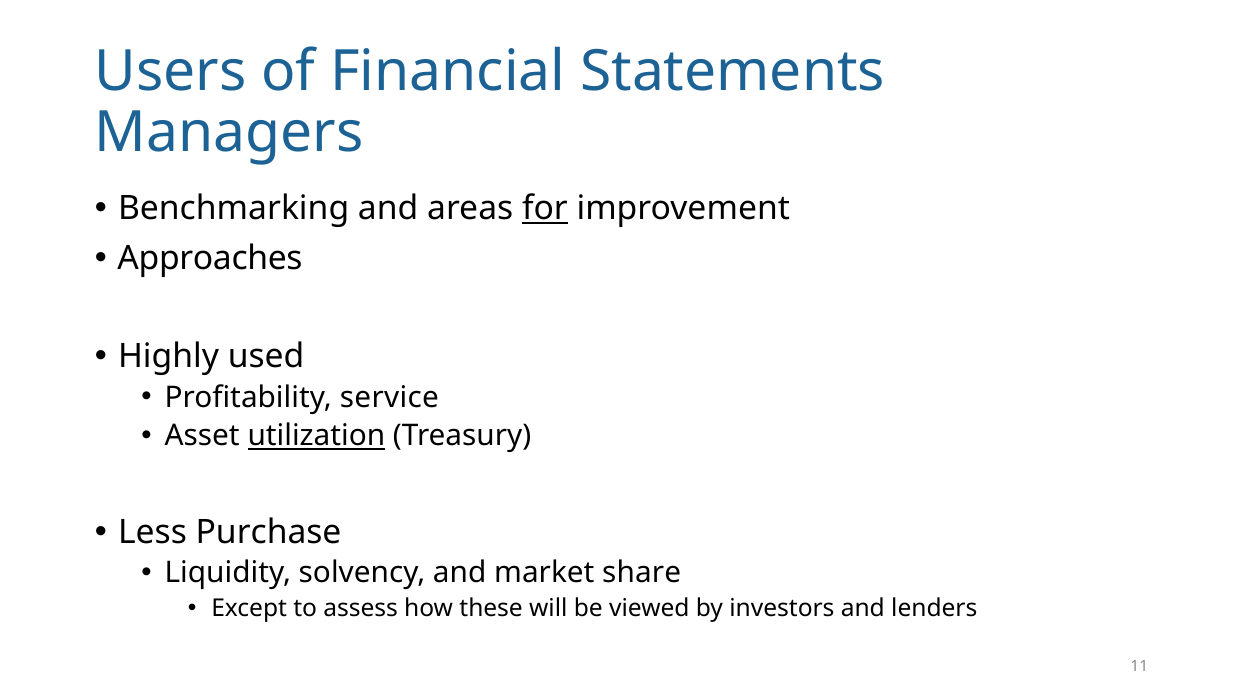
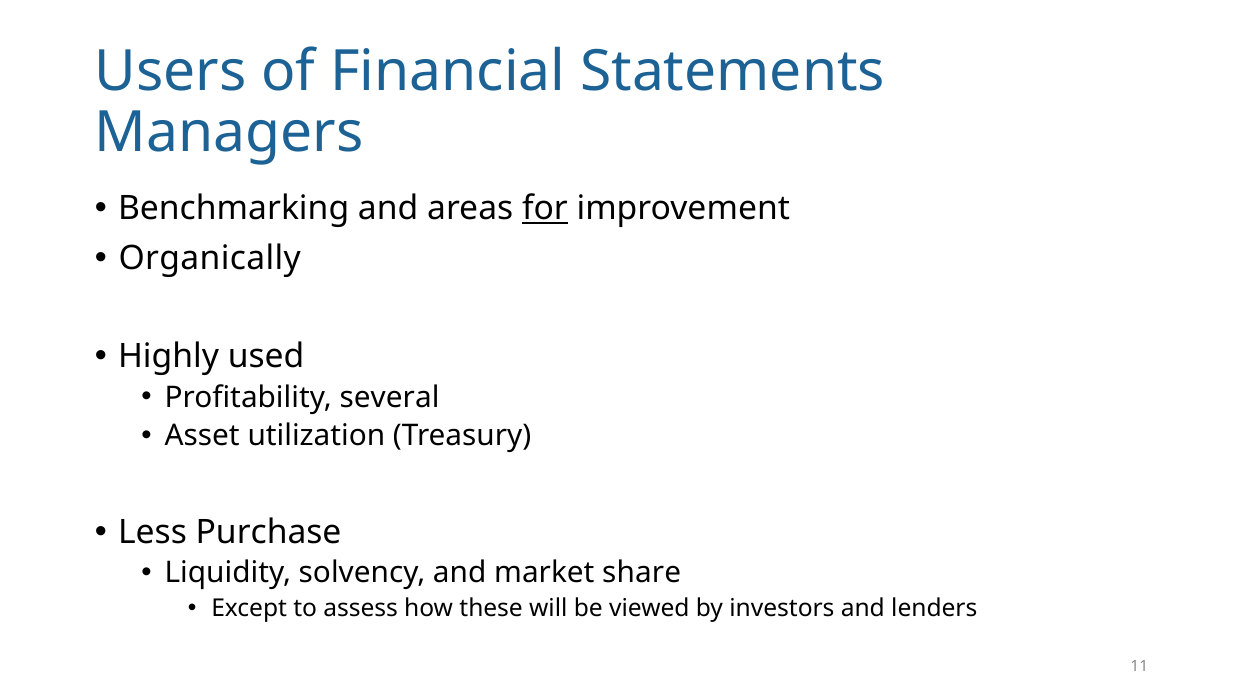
Approaches: Approaches -> Organically (210, 258)
service: service -> several (390, 397)
utilization underline: present -> none (316, 436)
